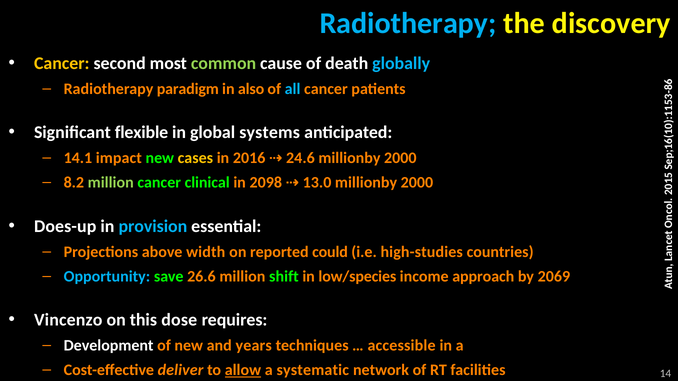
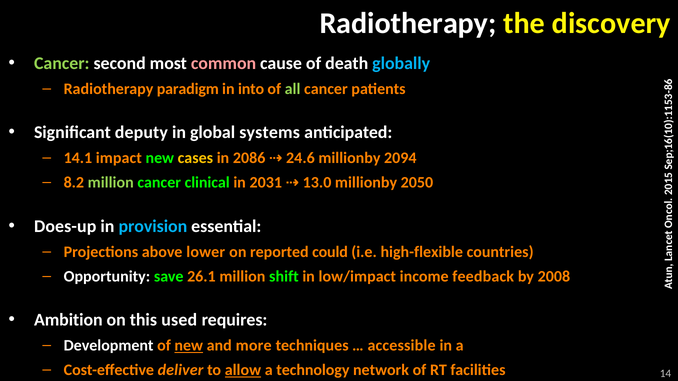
Radiotherapy colour: light blue -> white (408, 24)
Cancer colour: yellow -> light green (62, 63)
common colour: light green -> pink (224, 63)
also: also -> into (251, 89)
all colour: light blue -> light green (293, 89)
flexible: flexible -> deputy (141, 133)
2016: 2016 -> 2086 (249, 158)
24.6 millionby 2000: 2000 -> 2094 (400, 158)
2098: 2098 -> 2031 (266, 183)
13.0 millionby 2000: 2000 -> 2050 (417, 183)
width: width -> lower (206, 252)
high-studies: high-studies -> high-flexible (422, 252)
Opportunity colour: light blue -> white (107, 277)
26.6: 26.6 -> 26.1 (201, 277)
low/species: low/species -> low/impact (357, 277)
approach: approach -> feedback (483, 277)
2069: 2069 -> 2008 (554, 277)
Vincenzo: Vincenzo -> Ambition (68, 320)
dose: dose -> used (179, 320)
new underline: none -> present (189, 346)
years: years -> more (254, 346)
systematic: systematic -> technology (313, 370)
